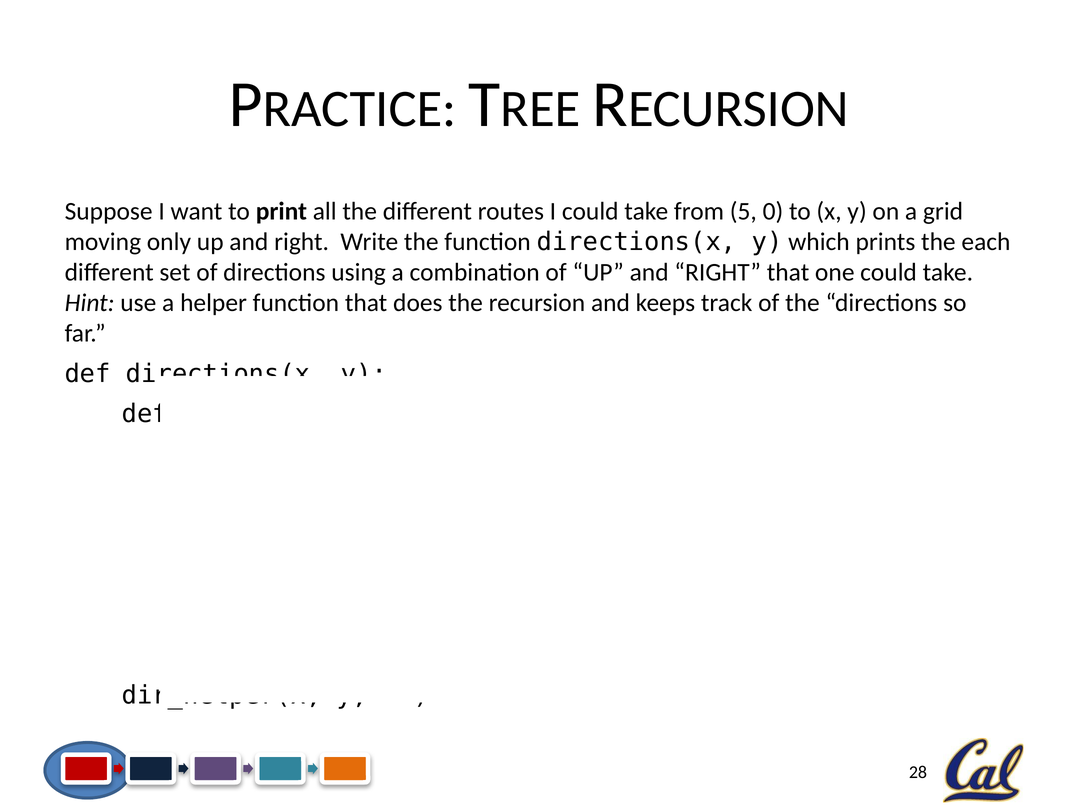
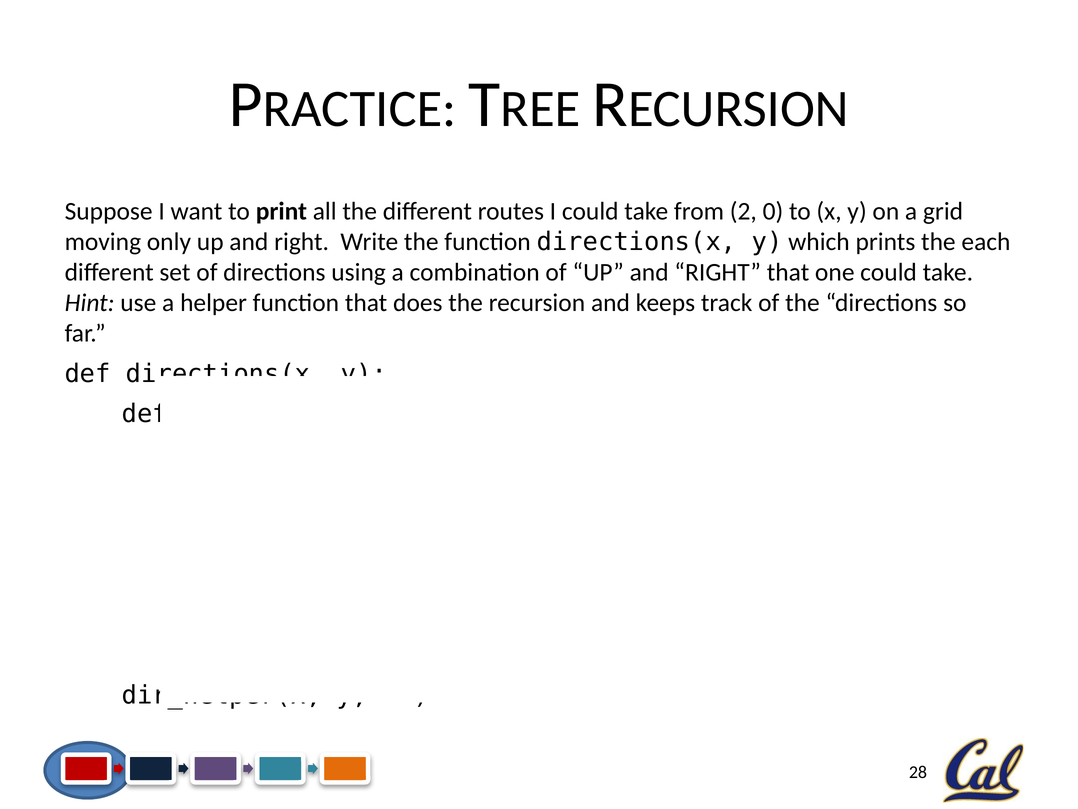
5: 5 -> 2 (743, 211)
